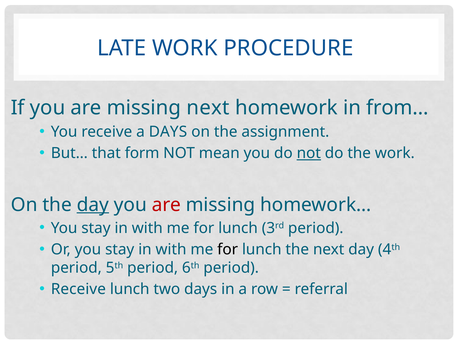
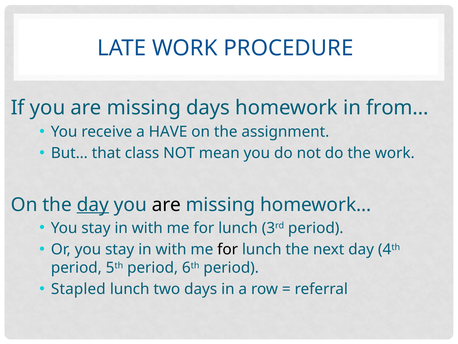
missing next: next -> days (208, 108)
a DAYS: DAYS -> HAVE (168, 132)
form: form -> class (142, 153)
not underline: present -> none (309, 153)
are colour: red -> black (166, 204)
Receive: Receive -> Stapled (78, 289)
